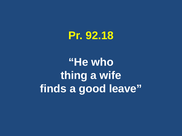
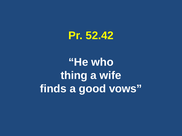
92.18: 92.18 -> 52.42 (100, 36)
leave: leave -> vows (126, 89)
